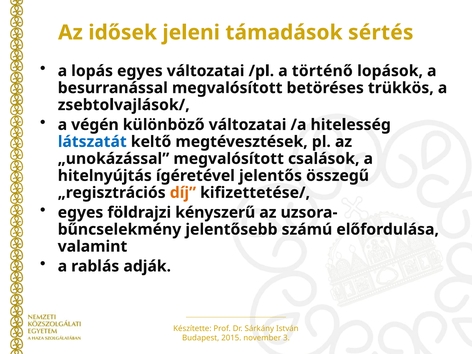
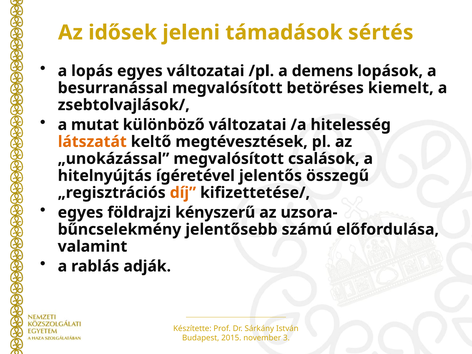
történő: történő -> demens (322, 71)
trükkös: trükkös -> kiemelt (401, 88)
végén: végén -> mutat (95, 125)
látszatát colour: blue -> orange (92, 142)
